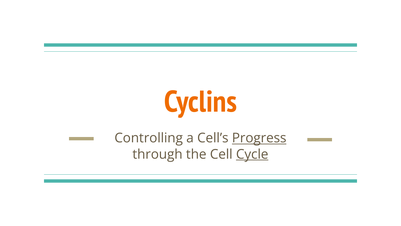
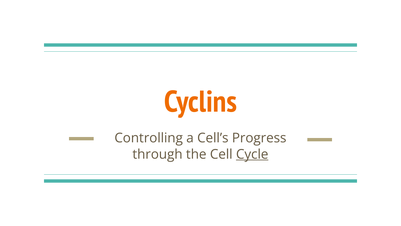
Progress underline: present -> none (259, 138)
